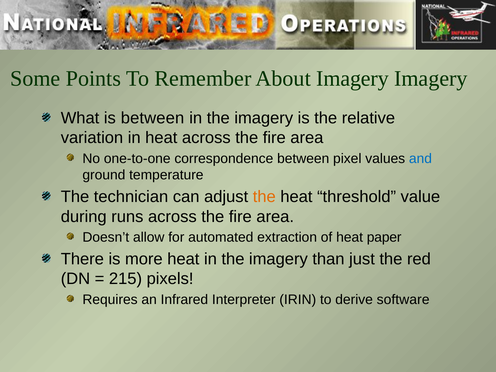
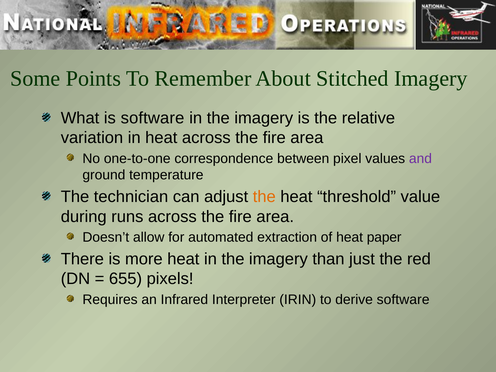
About Imagery: Imagery -> Stitched (352, 78)
is between: between -> software (152, 118)
and colour: blue -> purple (420, 159)
215: 215 -> 655 (125, 279)
